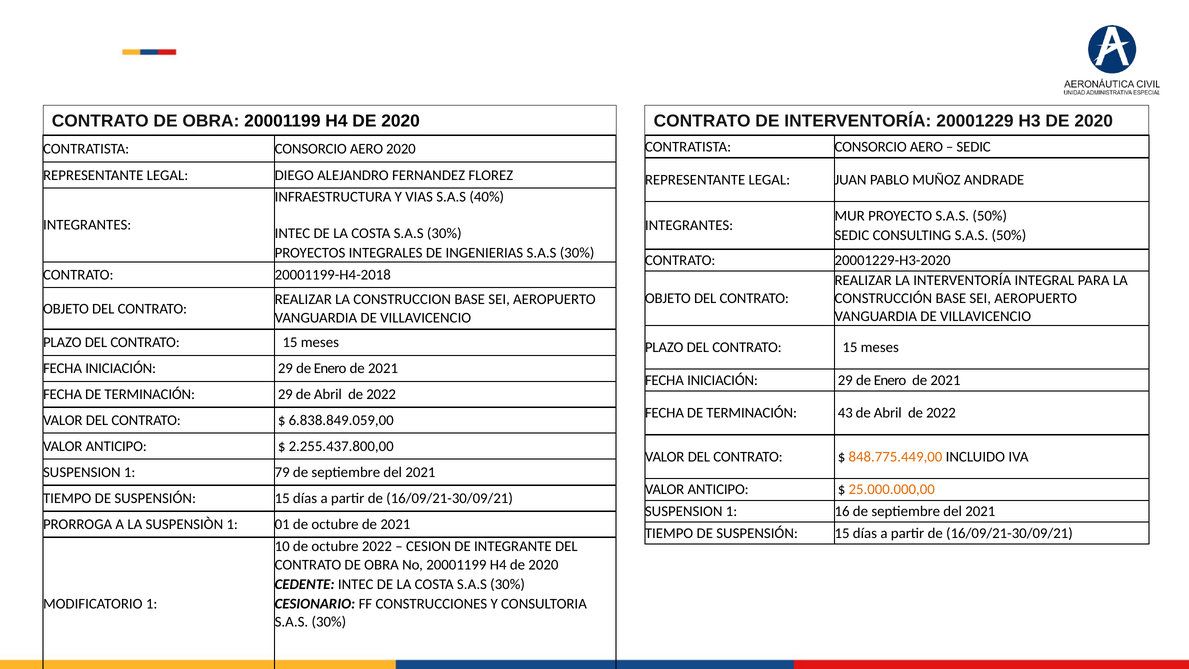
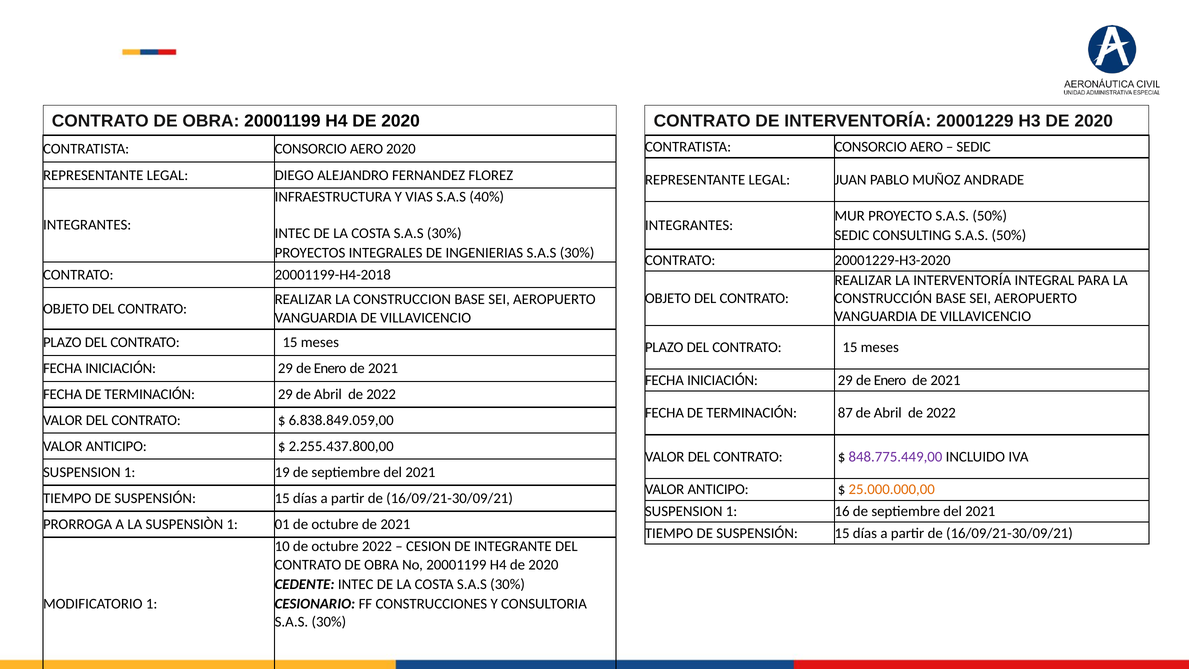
43: 43 -> 87 (845, 413)
848.775.449,00 colour: orange -> purple (895, 457)
79: 79 -> 19 (282, 472)
